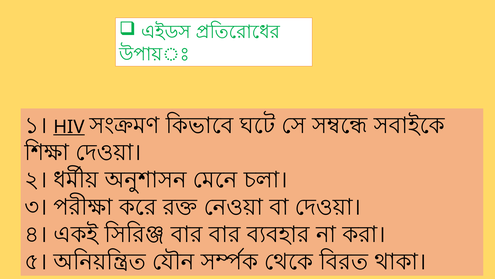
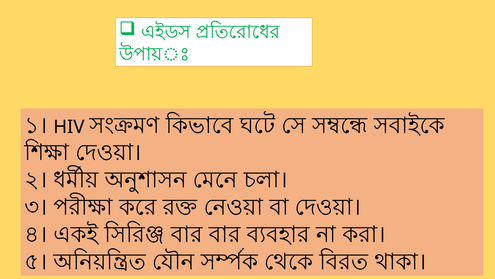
HIV underline: present -> none (69, 127)
